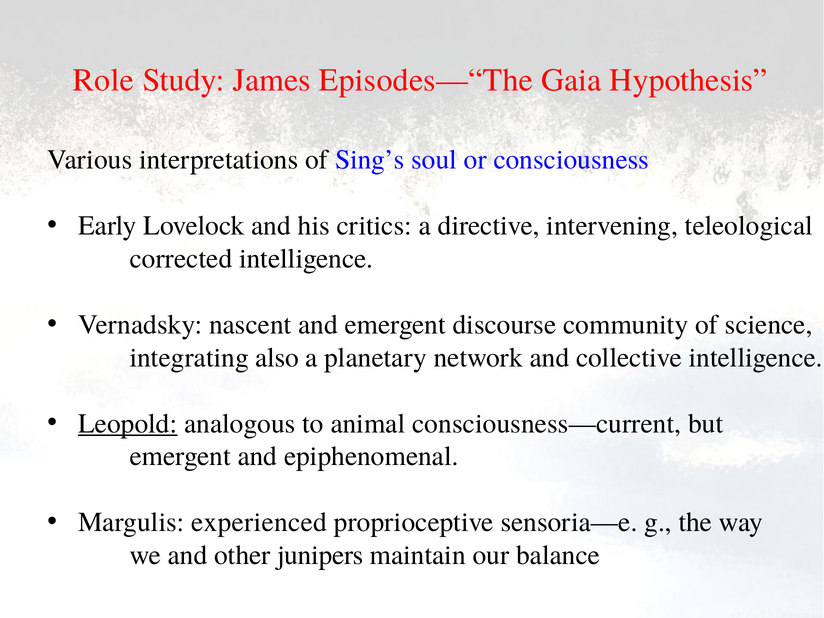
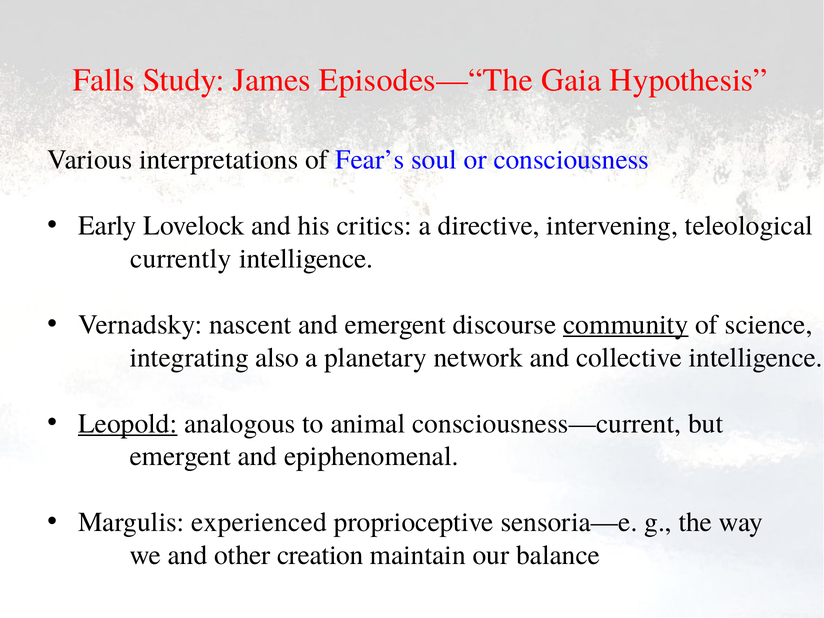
Role: Role -> Falls (104, 80)
Sing’s: Sing’s -> Fear’s (370, 160)
corrected: corrected -> currently (181, 259)
community underline: none -> present (626, 325)
junipers: junipers -> creation (320, 555)
